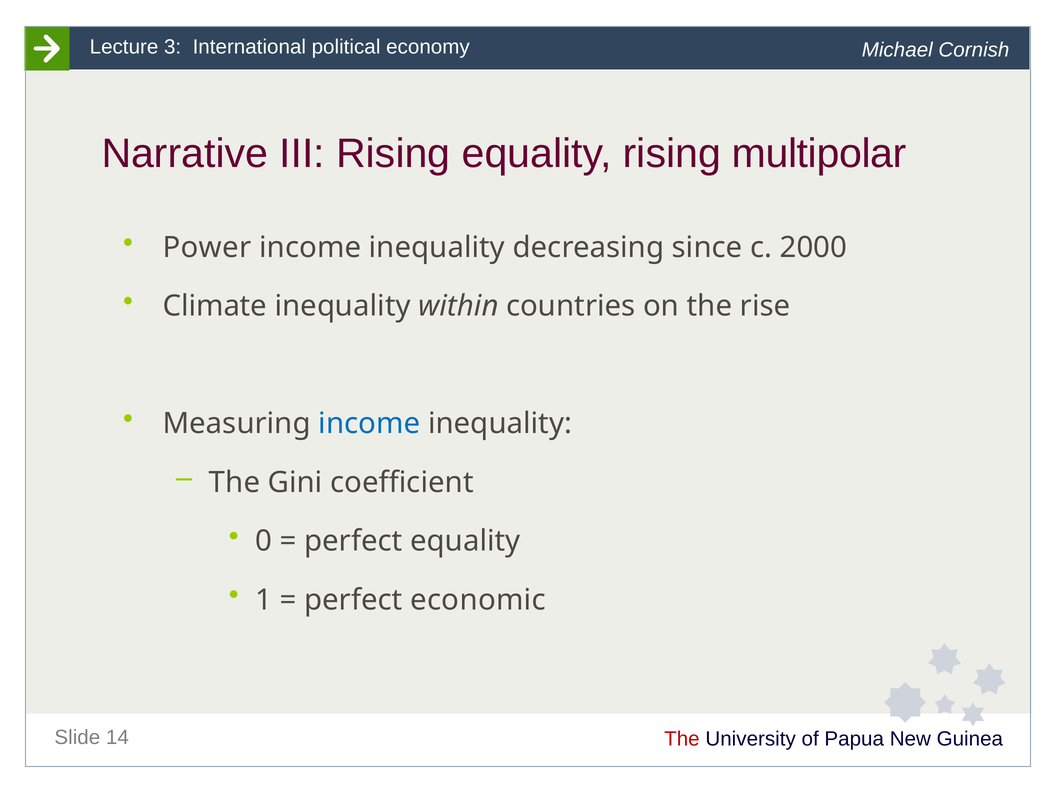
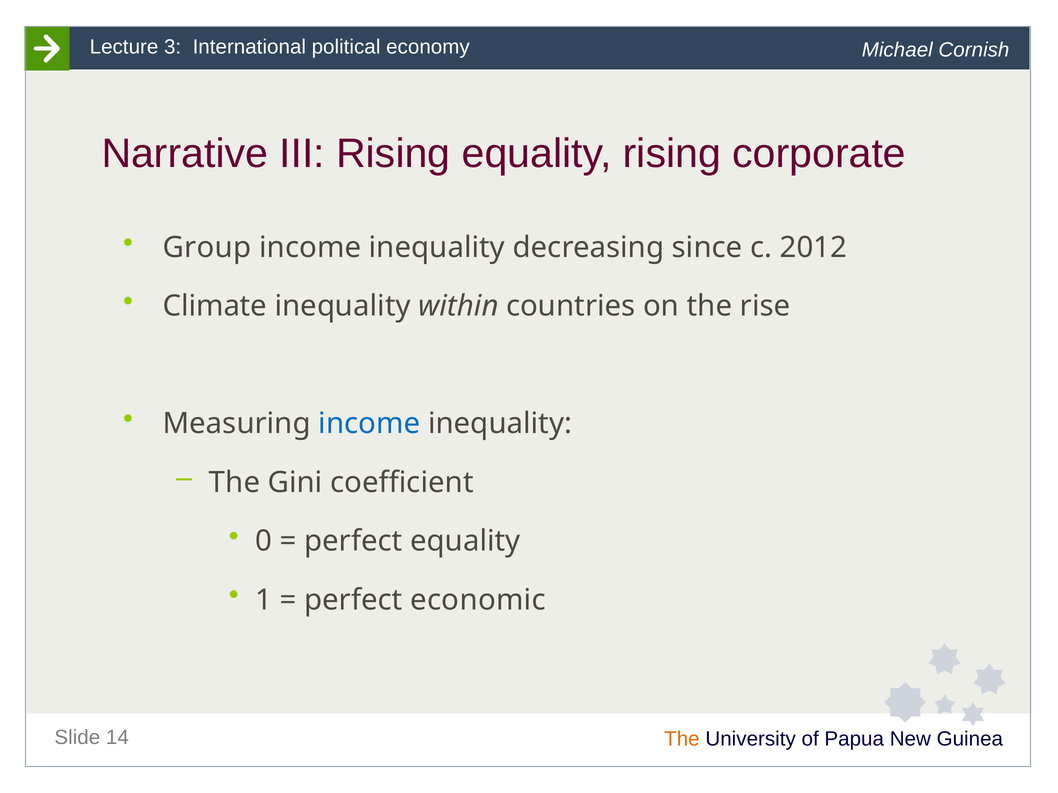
multipolar: multipolar -> corporate (819, 154)
Power: Power -> Group (207, 248)
2000: 2000 -> 2012 (813, 248)
The colour: red -> orange (682, 739)
